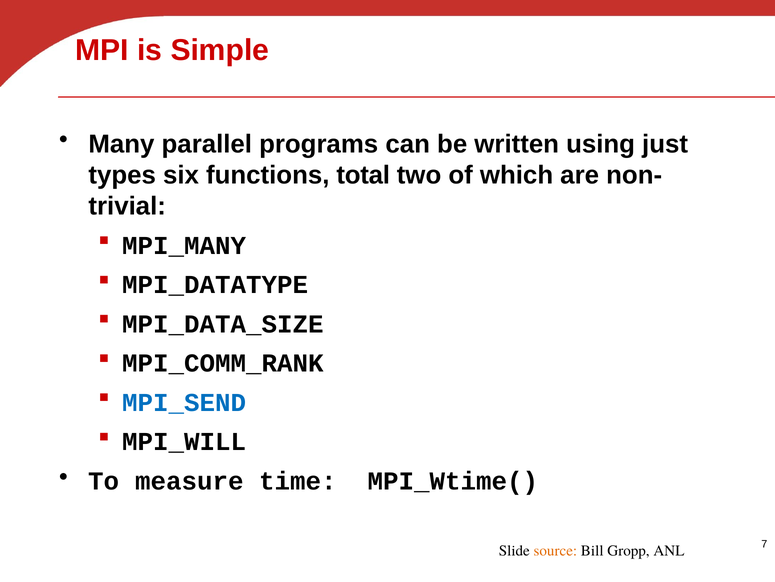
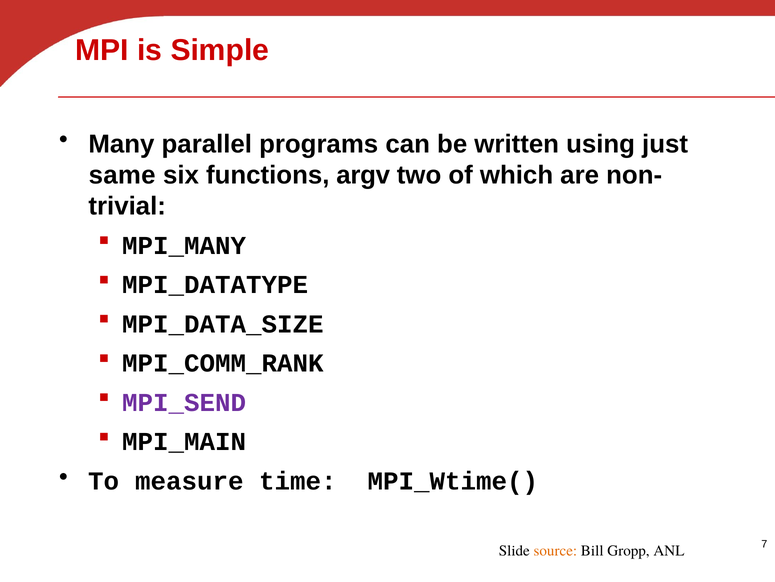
types: types -> same (122, 175)
total: total -> argv (363, 175)
MPI_SEND colour: blue -> purple (184, 402)
MPI_WILL: MPI_WILL -> MPI_MAIN (184, 441)
